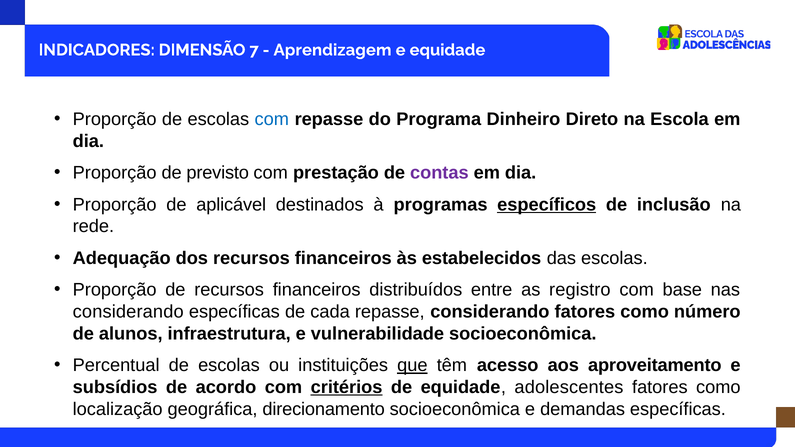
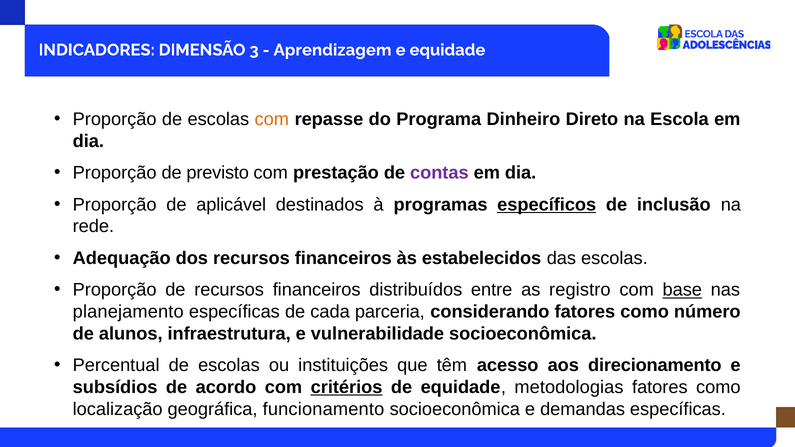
7: 7 -> 3 (254, 50)
com colour: blue -> orange (272, 119)
base underline: none -> present (682, 290)
considerando: considerando -> planejamento (128, 312)
cada repasse: repasse -> parceria (390, 312)
que underline: present -> none (412, 366)
aproveitamento: aproveitamento -> direcionamento (655, 366)
adolescentes: adolescentes -> metodologias (569, 387)
direcionamento: direcionamento -> funcionamento (323, 409)
